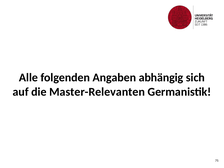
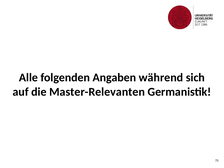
abhängig: abhängig -> während (161, 78)
